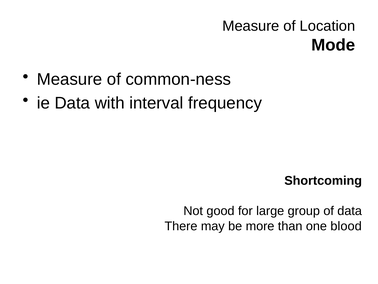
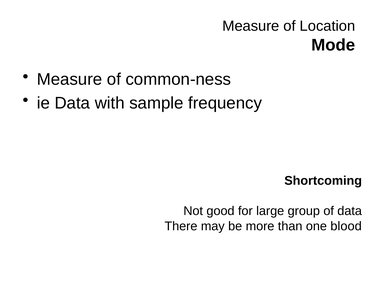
interval: interval -> sample (156, 103)
